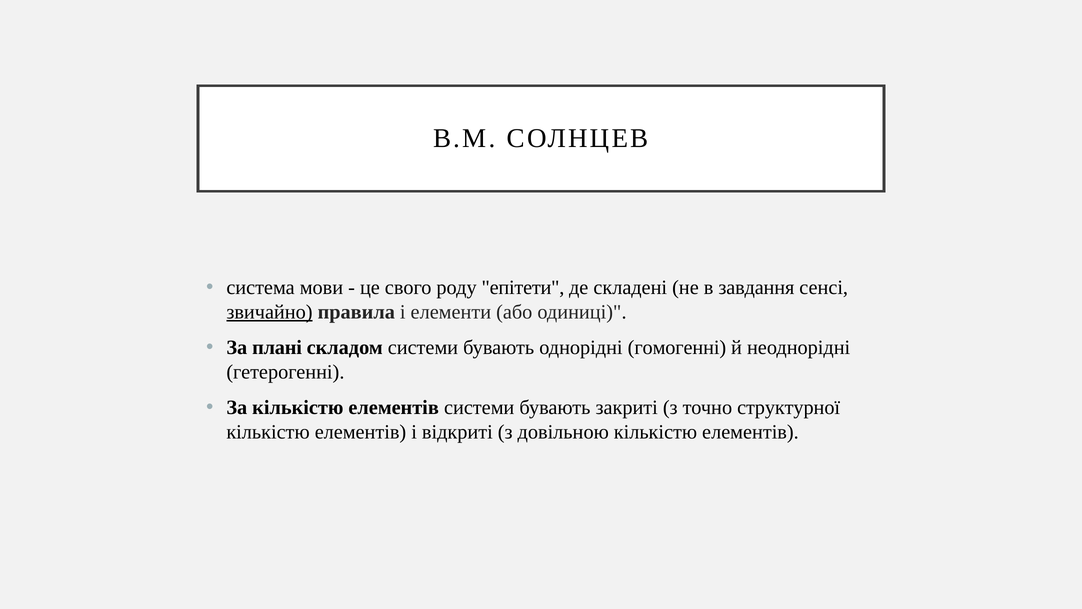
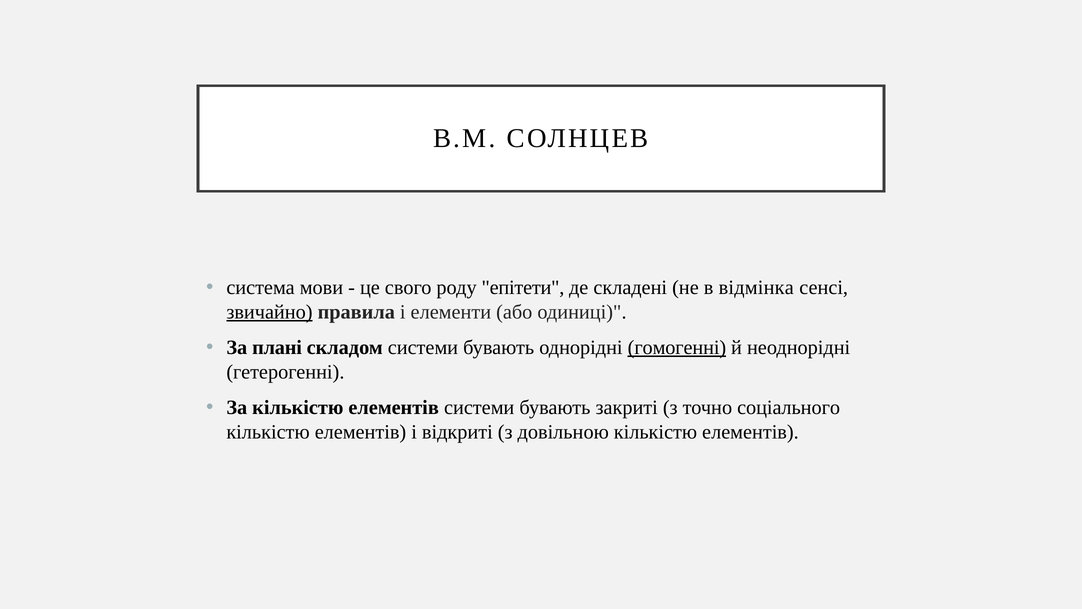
завдання: завдання -> відмінка (756, 287)
гомогенні underline: none -> present (677, 347)
структурної: структурної -> соціального (789, 407)
